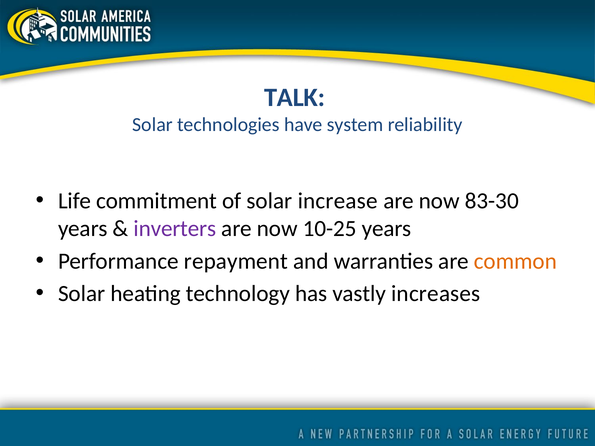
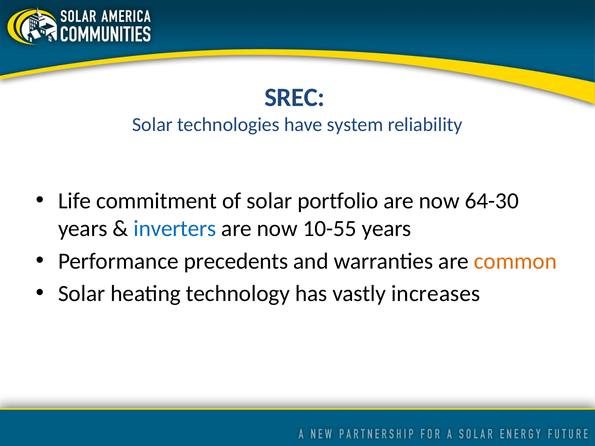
TALK: TALK -> SREC (295, 98)
increase: increase -> portfolio (338, 201)
83-30: 83-30 -> 64-30 (492, 201)
inverters colour: purple -> blue (175, 229)
10-25: 10-25 -> 10-55 (330, 229)
repayment: repayment -> precedents (236, 261)
